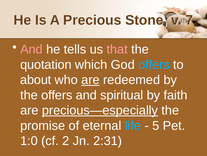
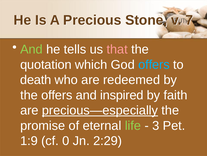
And colour: pink -> light green (31, 49)
about: about -> death (36, 80)
are underline: present -> none (90, 80)
spiritual: spiritual -> inspired (122, 95)
life colour: light blue -> light green (133, 125)
5: 5 -> 3 (156, 125)
1:0: 1:0 -> 1:9 (29, 140)
2: 2 -> 0 (66, 140)
2:31: 2:31 -> 2:29 (108, 140)
